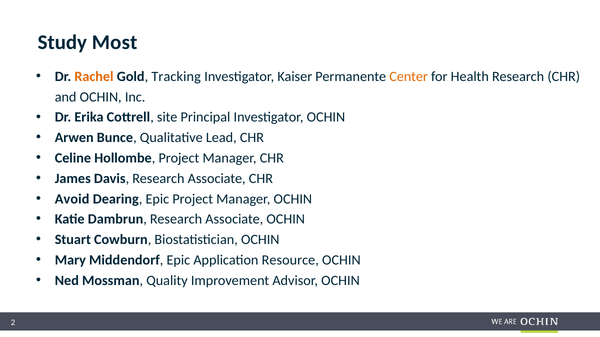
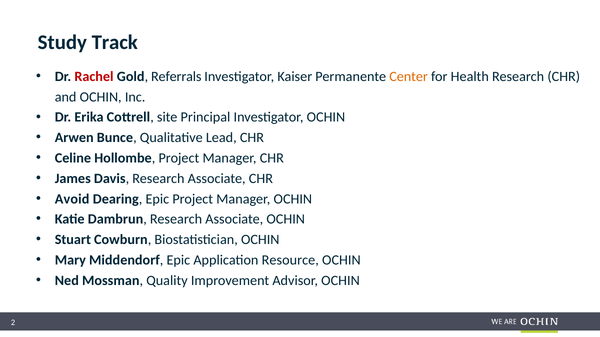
Most: Most -> Track (115, 43)
Rachel colour: orange -> red (94, 77)
Tracking: Tracking -> Referrals (176, 77)
